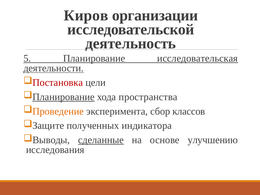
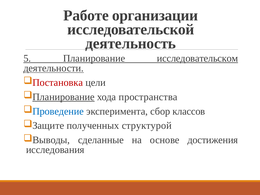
Киров: Киров -> Работе (86, 16)
исследовательская: исследовательская -> исследовательском (198, 58)
Проведение colour: orange -> blue (58, 111)
индикатора: индикатора -> структурой (147, 126)
сделанные underline: present -> none (101, 140)
улучшению: улучшению -> достижения (213, 140)
